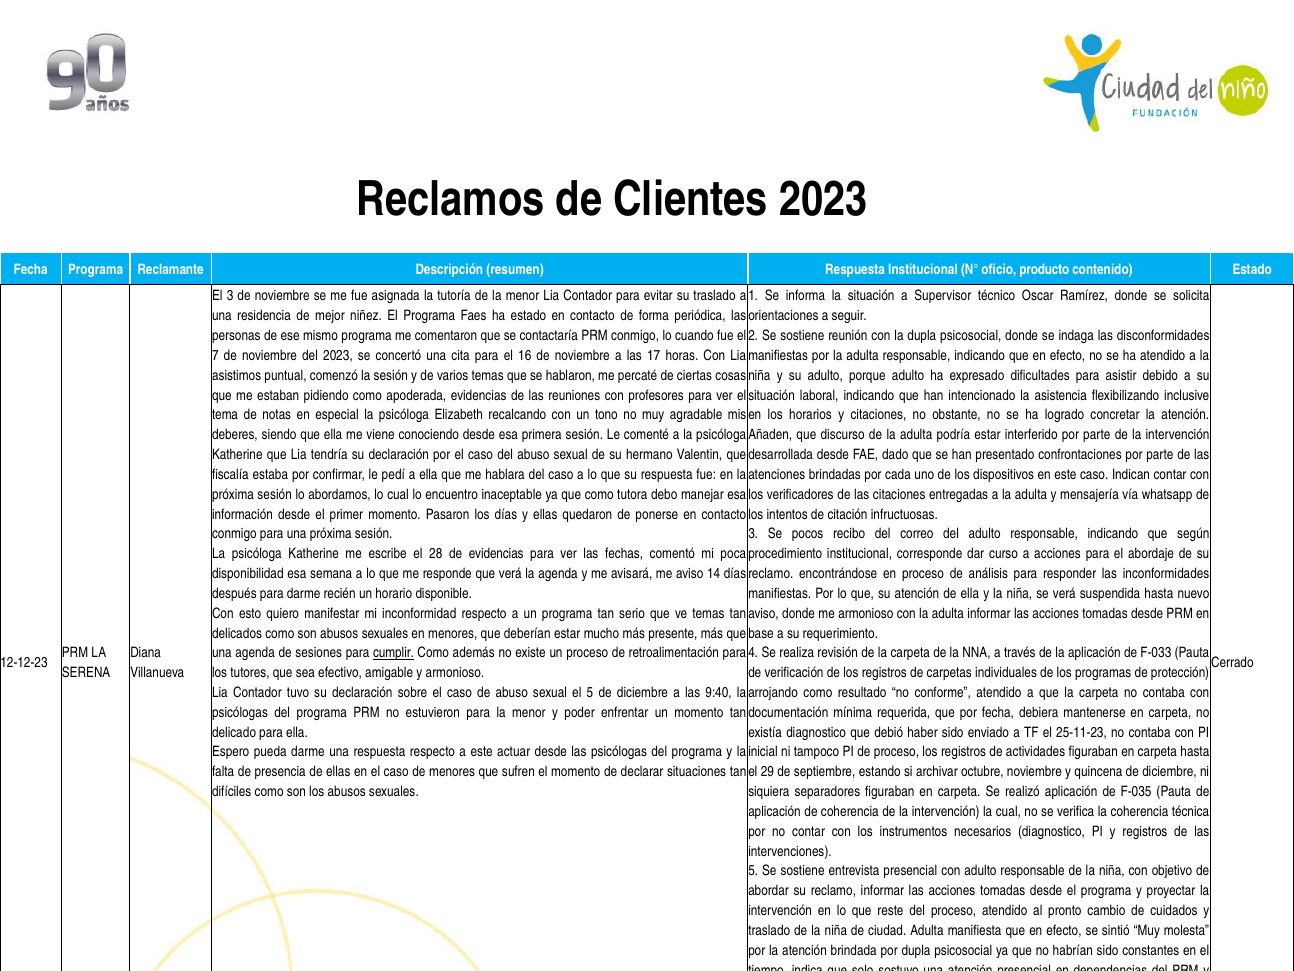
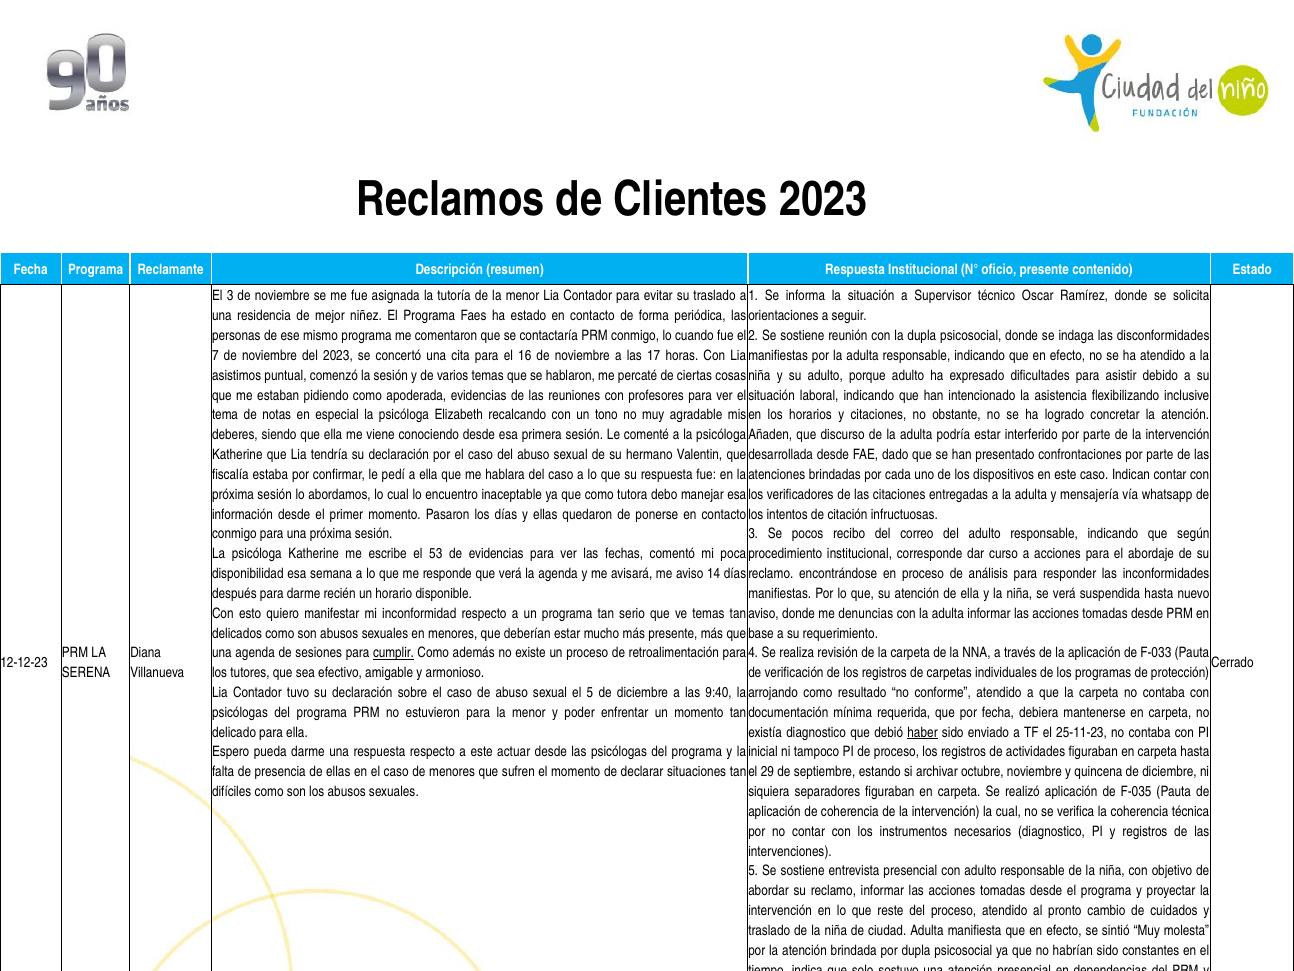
oficio producto: producto -> presente (1044, 270)
28: 28 -> 53 (436, 554)
me armonioso: armonioso -> denuncias (866, 613)
haber underline: none -> present (923, 732)
